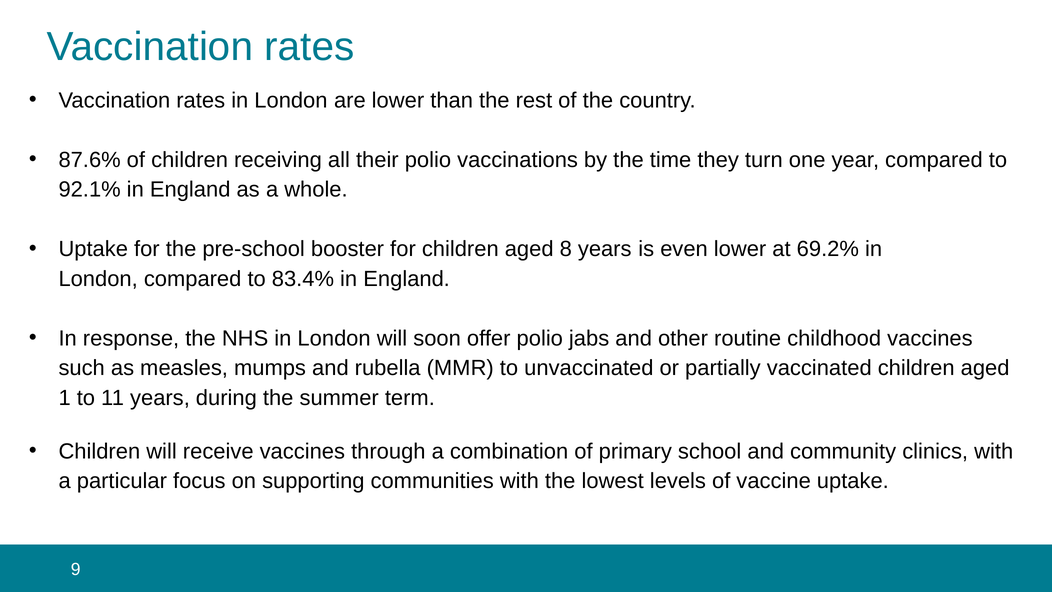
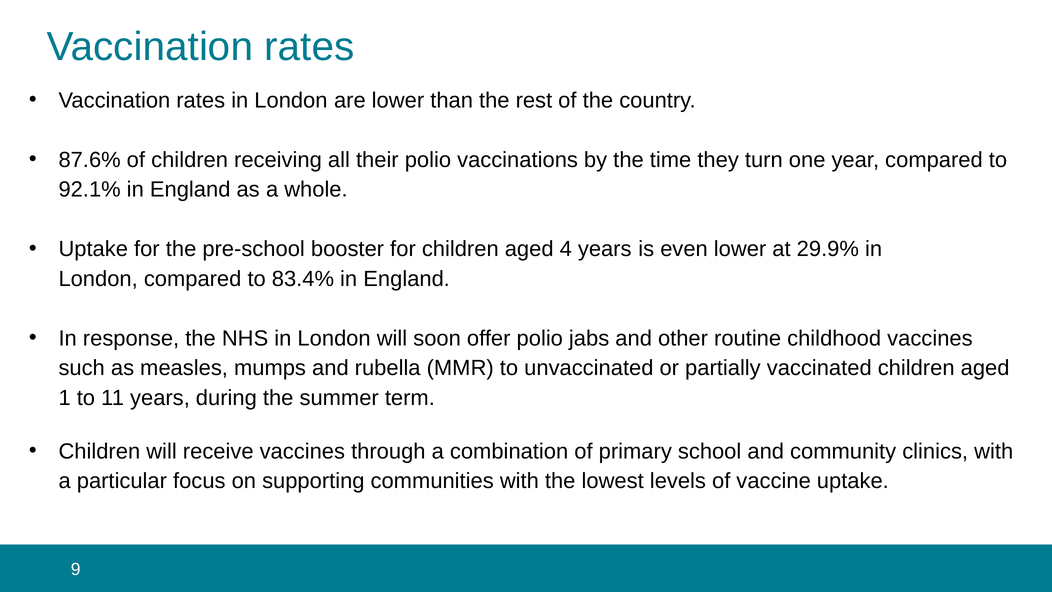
8: 8 -> 4 (566, 249)
69.2%: 69.2% -> 29.9% (828, 249)
